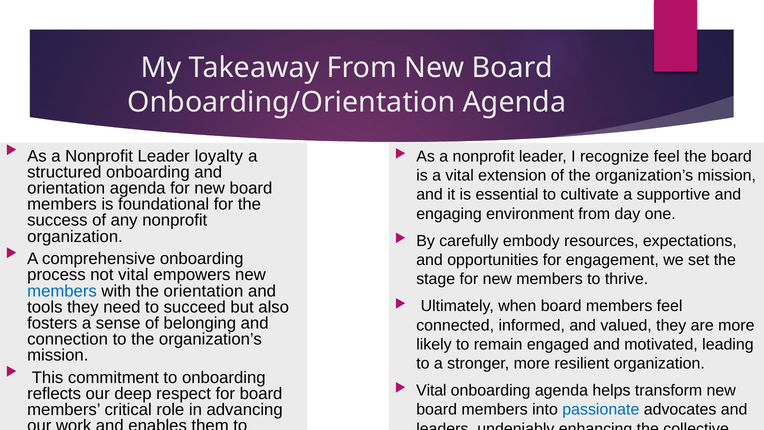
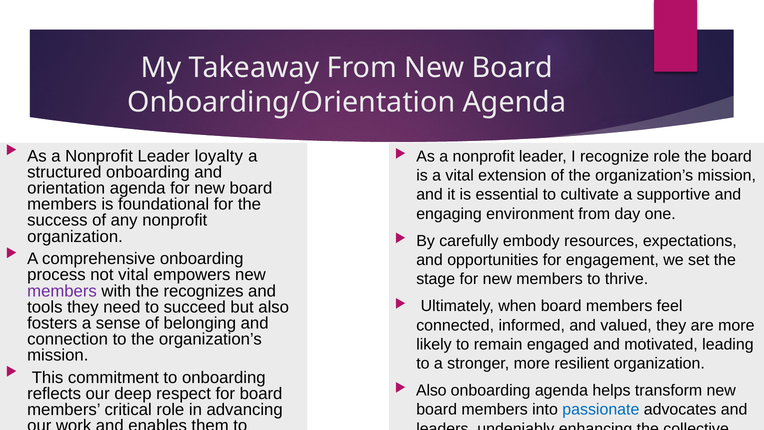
recognize feel: feel -> role (667, 156)
members colour: blue -> purple (62, 291)
the orientation: orientation -> recognizes (204, 291)
Vital: Vital -> Also (431, 390)
